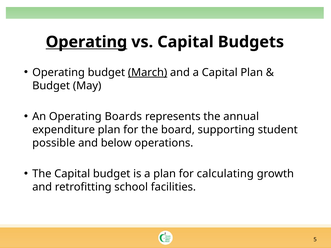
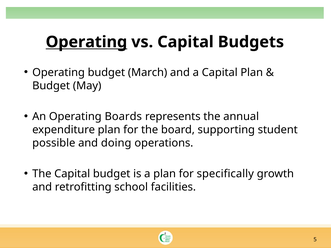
March underline: present -> none (148, 72)
below: below -> doing (116, 143)
calculating: calculating -> specifically (225, 174)
